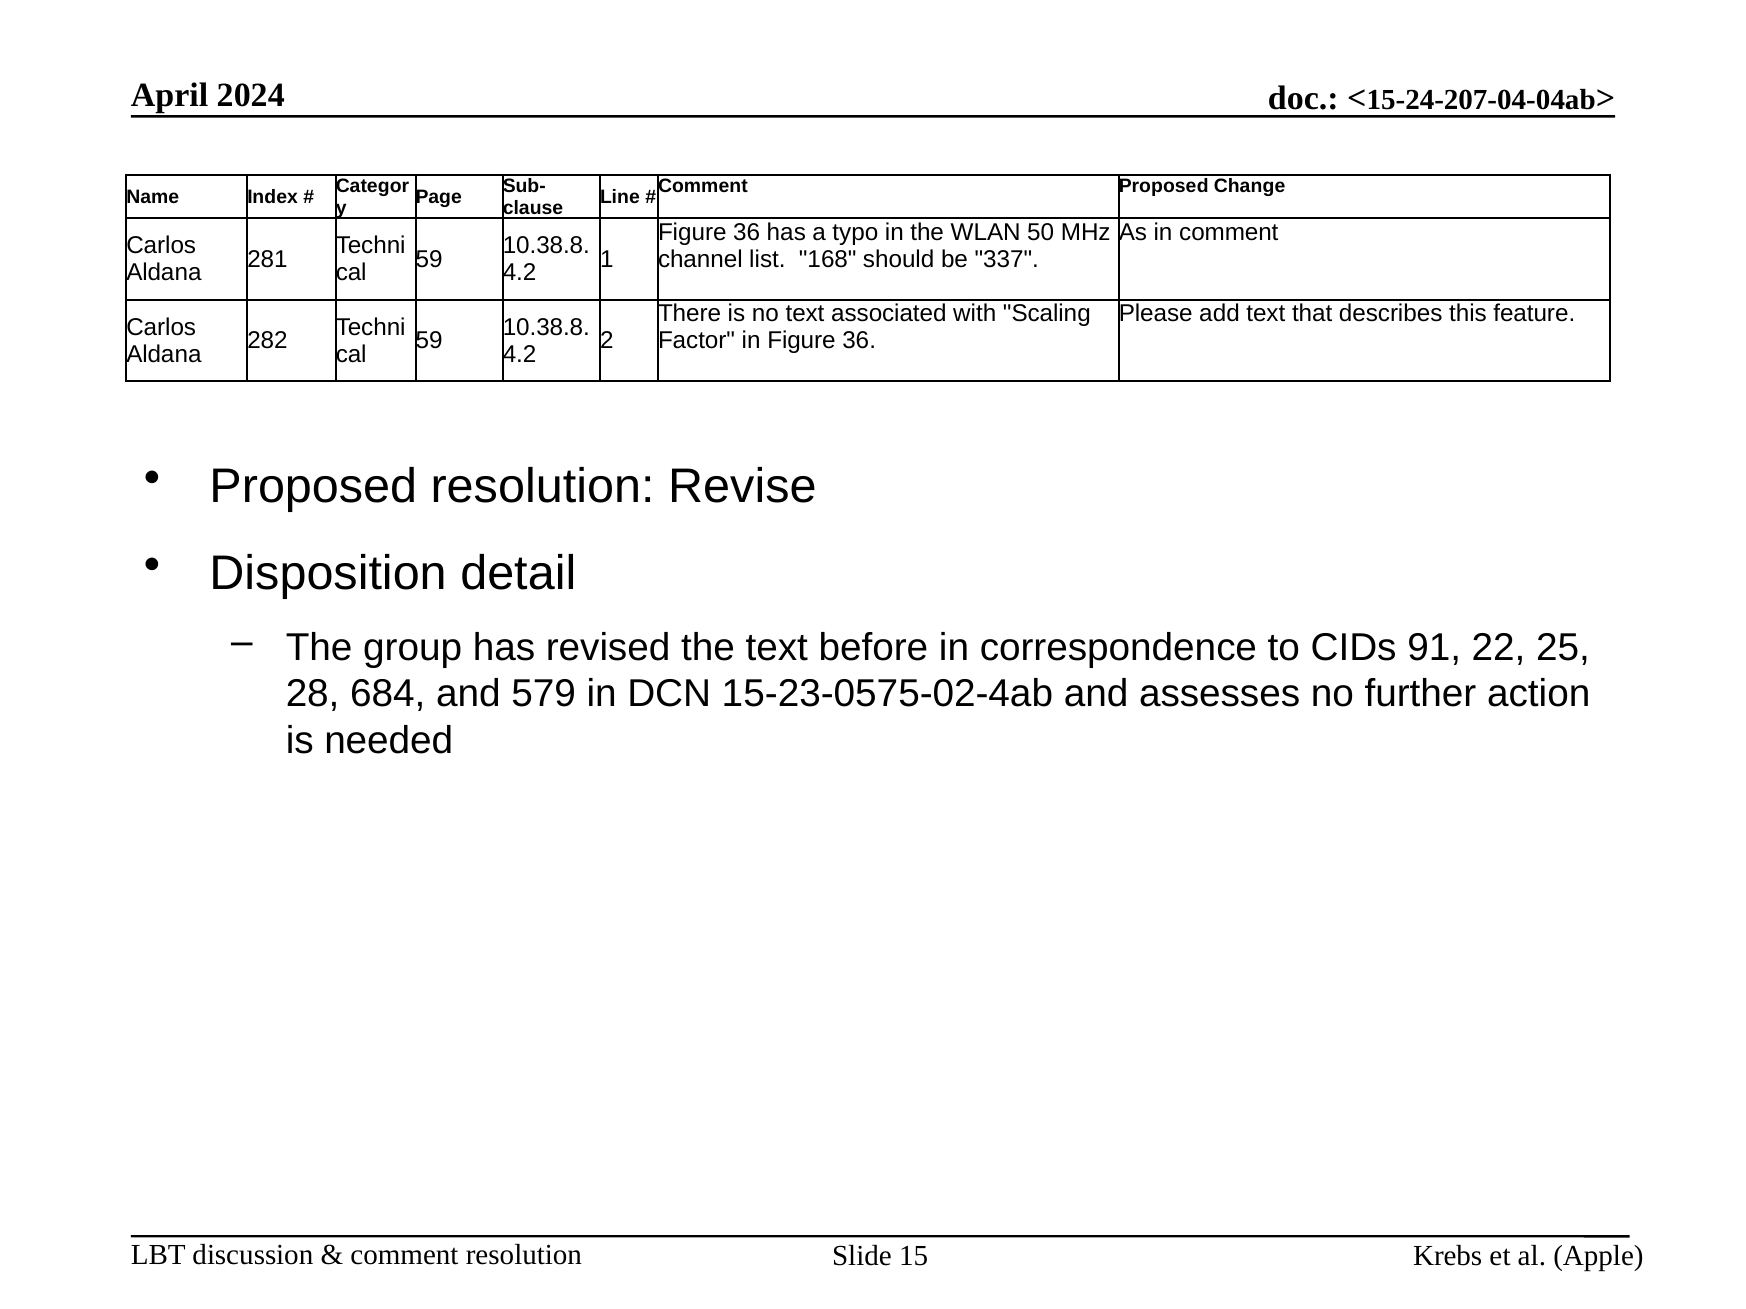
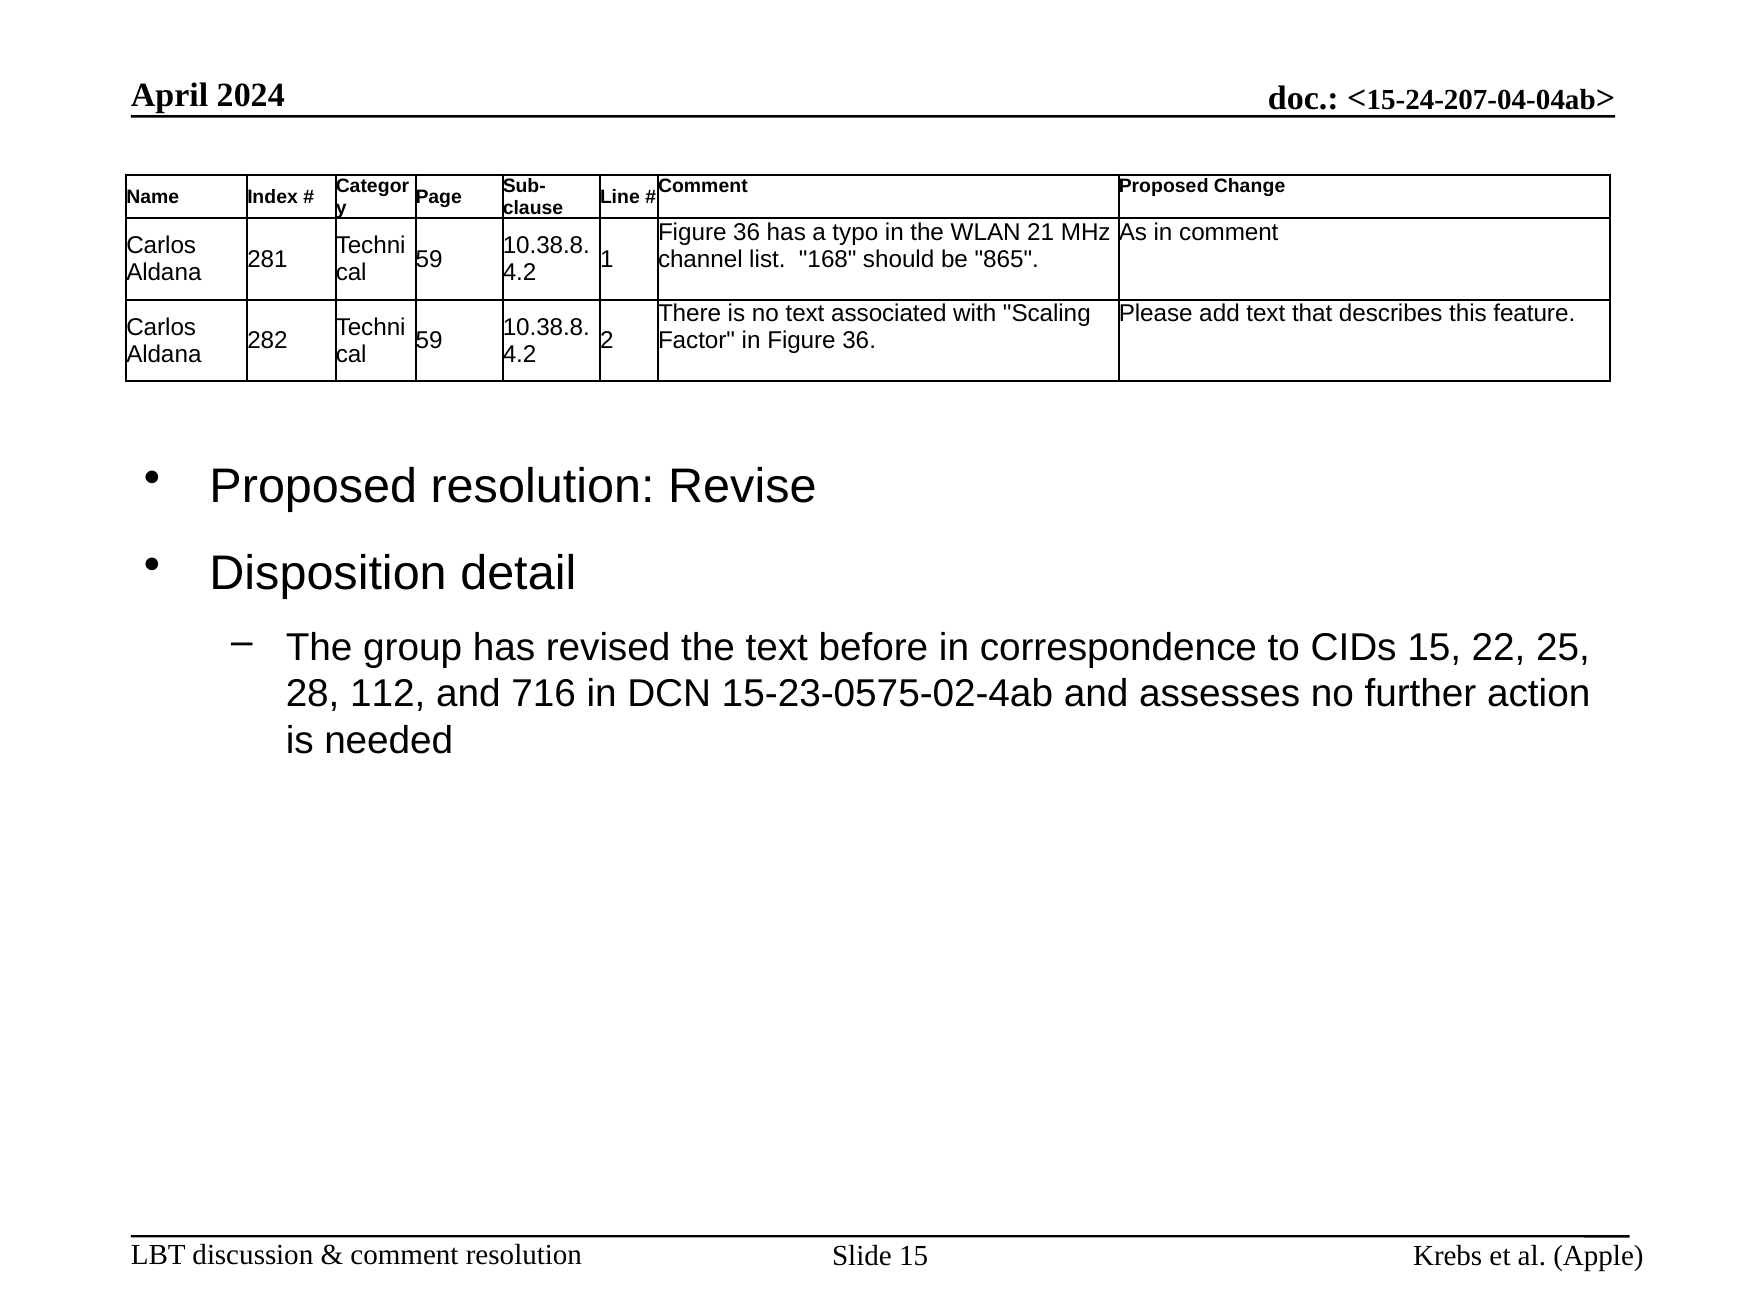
50: 50 -> 21 (1041, 232)
337: 337 -> 865 (1007, 259)
CIDs 91: 91 -> 15 (1434, 648)
684: 684 -> 112 (388, 694)
579: 579 -> 716 (544, 694)
